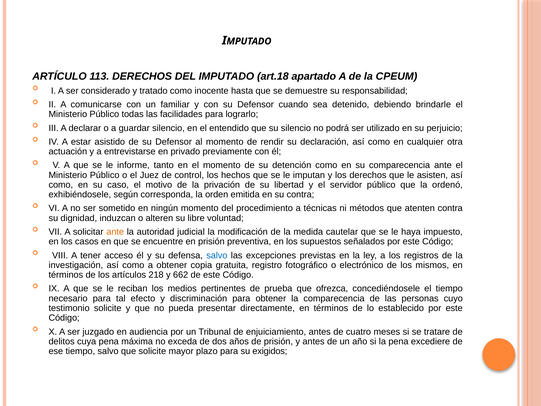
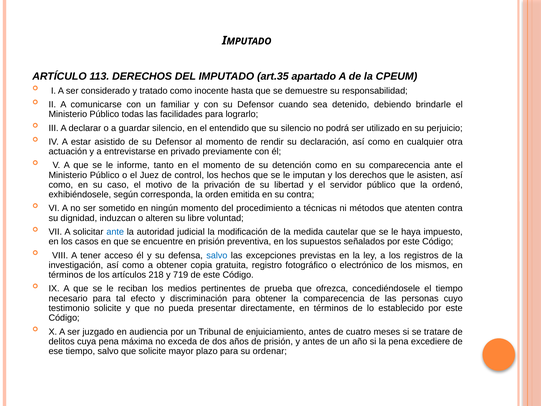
art.18: art.18 -> art.35 (273, 76)
ante colour: orange -> blue (115, 232)
662: 662 -> 719 (181, 275)
exigidos: exigidos -> ordenar (270, 351)
